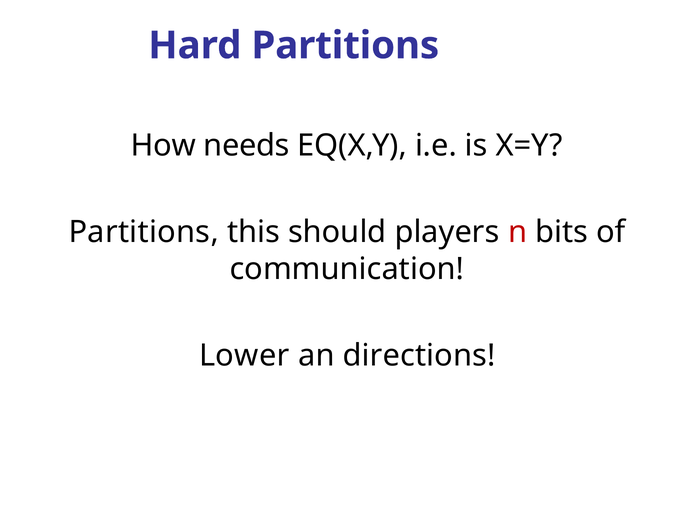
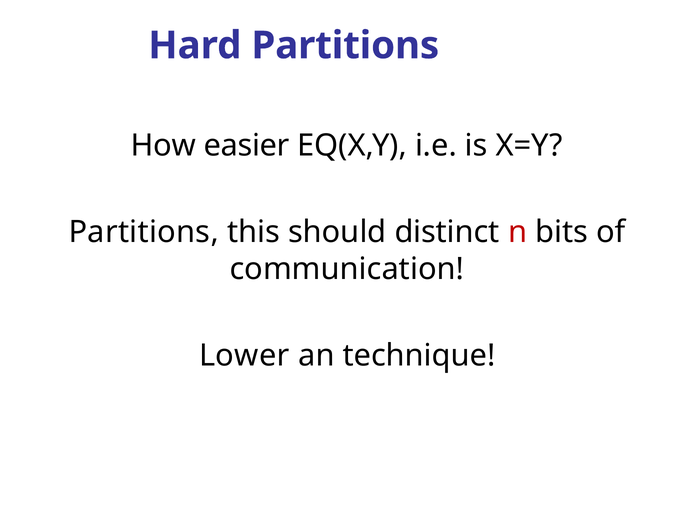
needs: needs -> easier (247, 146)
players: players -> distinct (447, 232)
directions: directions -> technique (419, 355)
